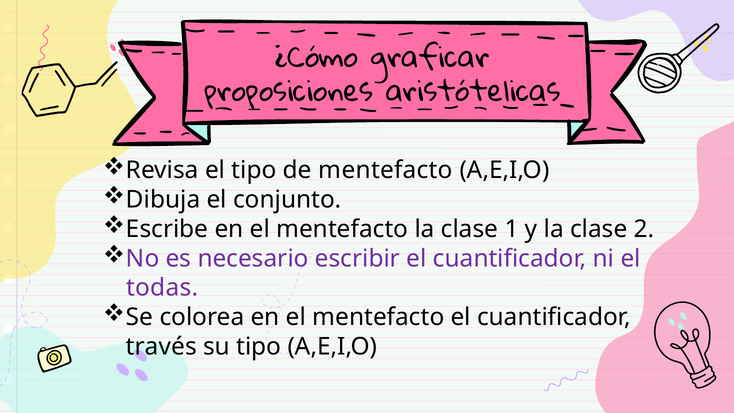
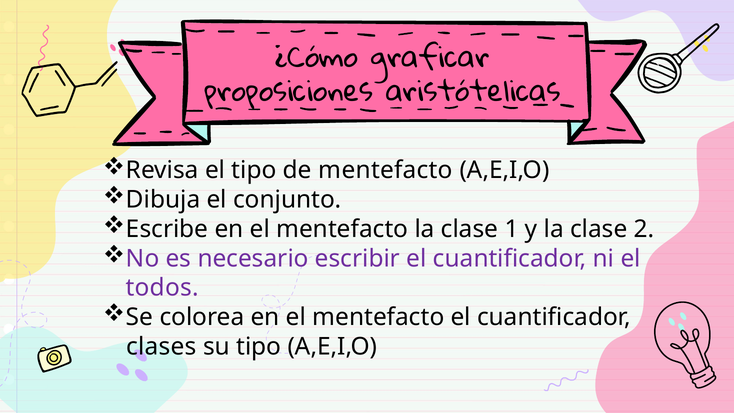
todas: todas -> todos (162, 288)
través: través -> clases (161, 347)
